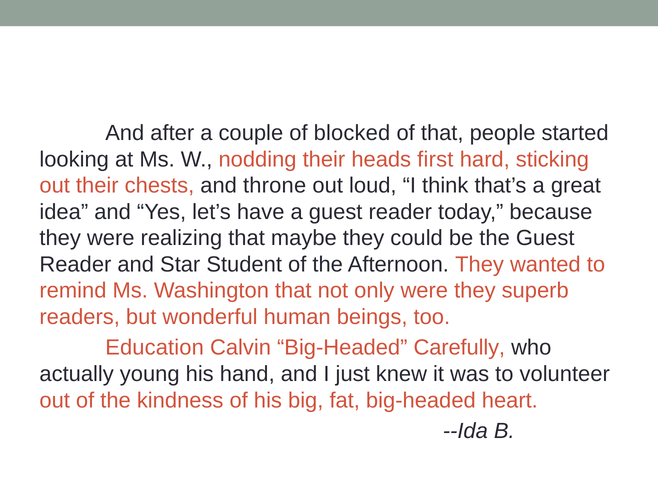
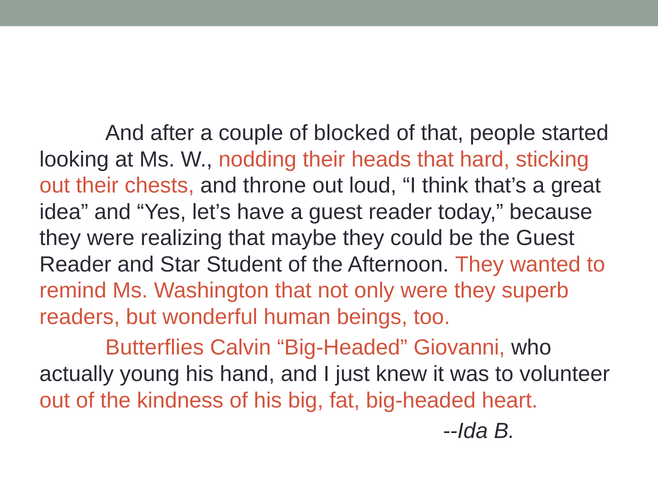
heads first: first -> that (435, 159)
Education: Education -> Butterflies (155, 348)
Carefully: Carefully -> Giovanni (459, 348)
